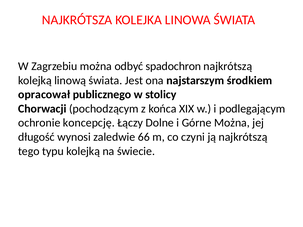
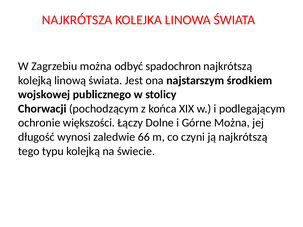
opracował: opracował -> wojskowej (44, 95)
koncepcję: koncepcję -> większości (89, 123)
